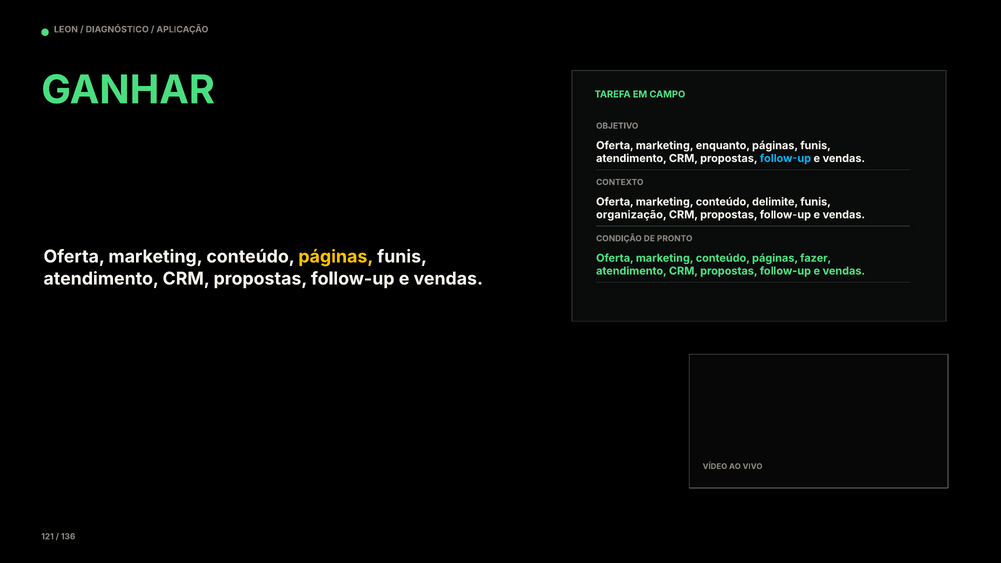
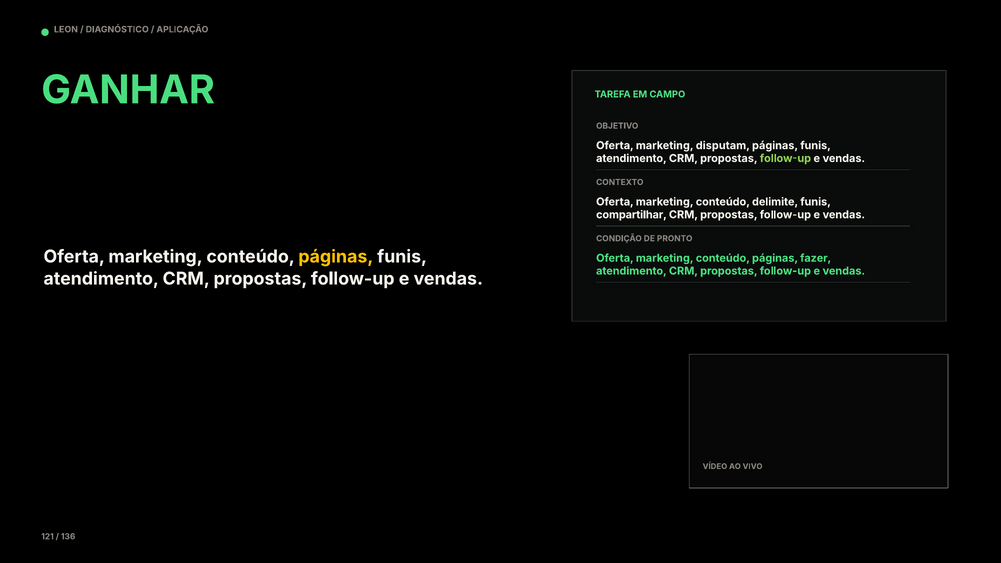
enquanto: enquanto -> disputam (723, 146)
follow-up colour: light blue -> light green (785, 158)
organização: organização -> compartilhar (631, 215)
